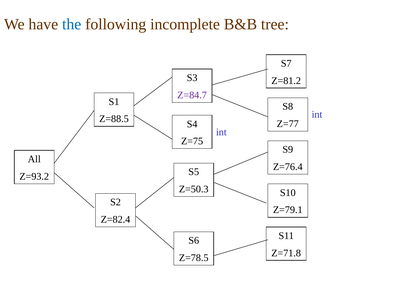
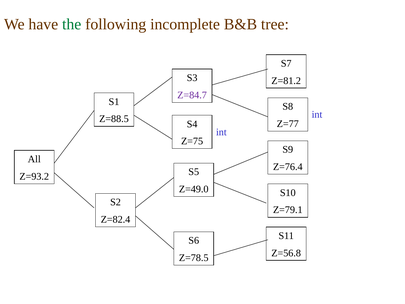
the colour: blue -> green (72, 24)
Z=50.3: Z=50.3 -> Z=49.0 (194, 189)
Z=71.8: Z=71.8 -> Z=56.8 (286, 253)
